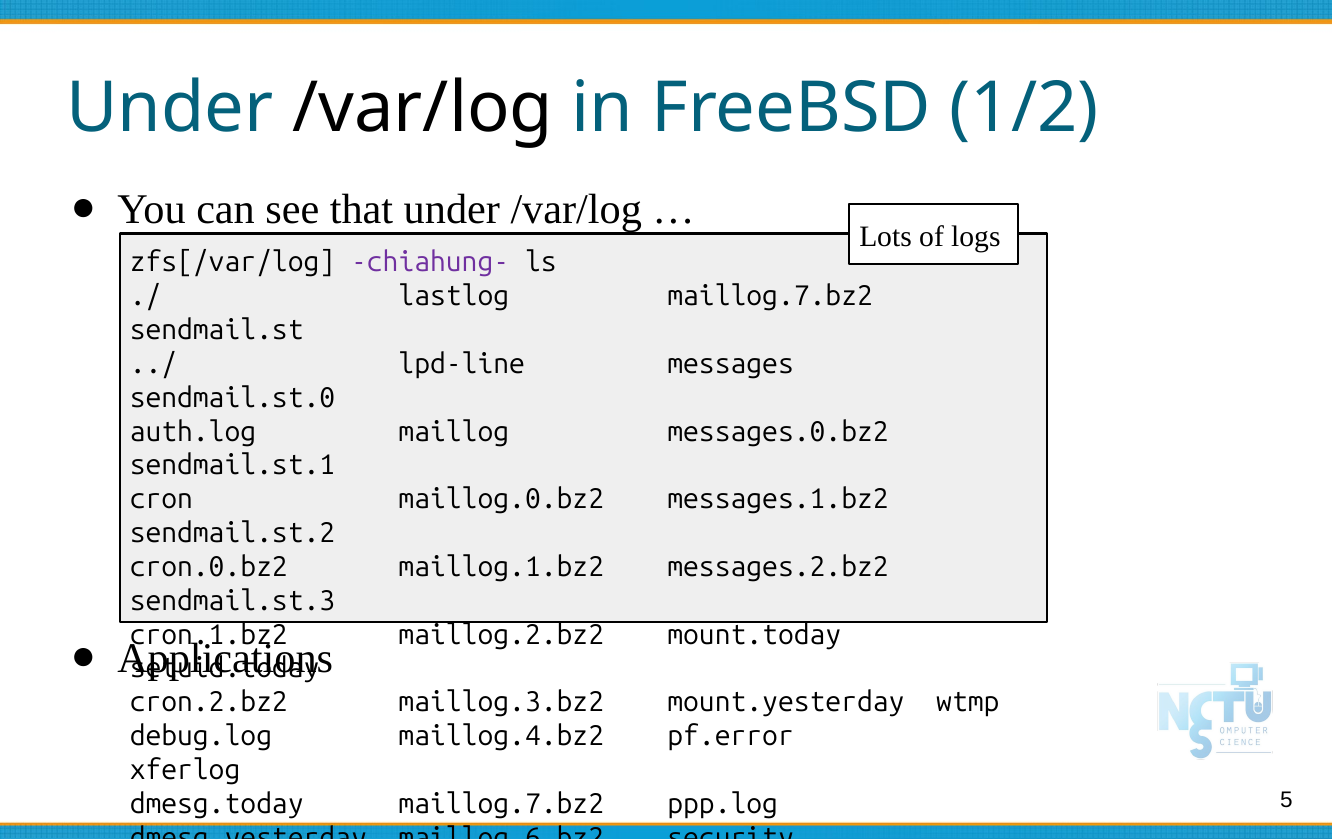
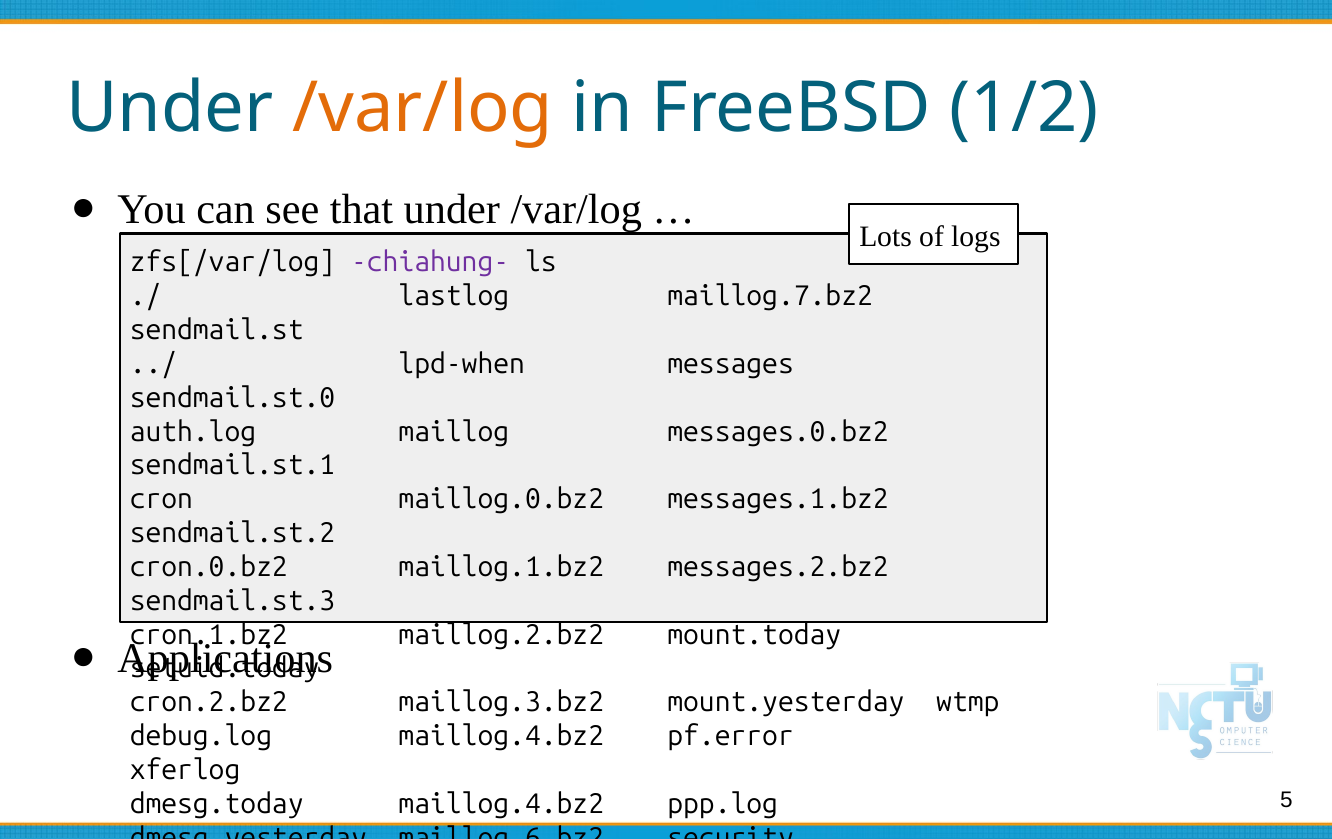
/var/log colour: black -> orange (423, 108)
lpd-line: lpd-line -> lpd-when (462, 364)
dmesg.today maillog.7.bz2: maillog.7.bz2 -> maillog.4.bz2 (501, 804)
